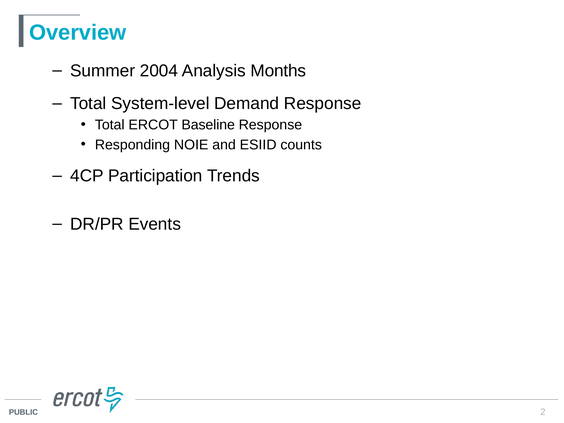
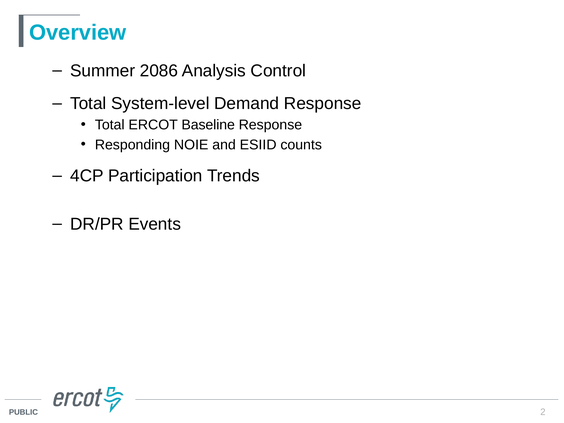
2004: 2004 -> 2086 (159, 71)
Months: Months -> Control (278, 71)
